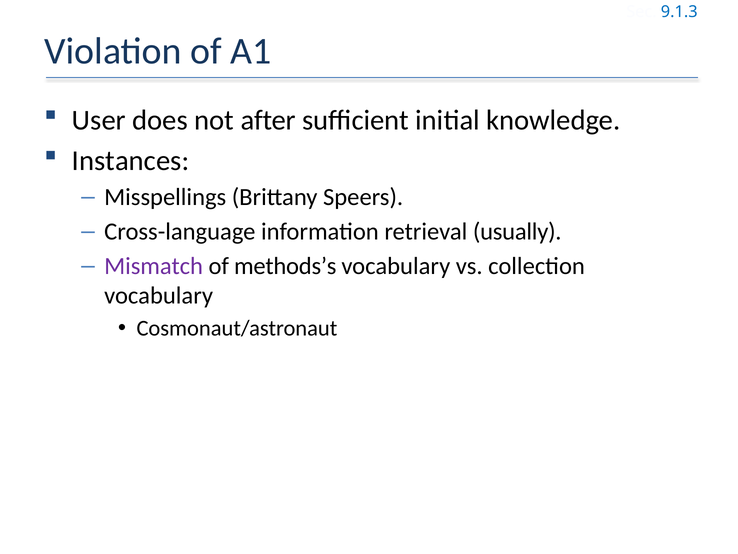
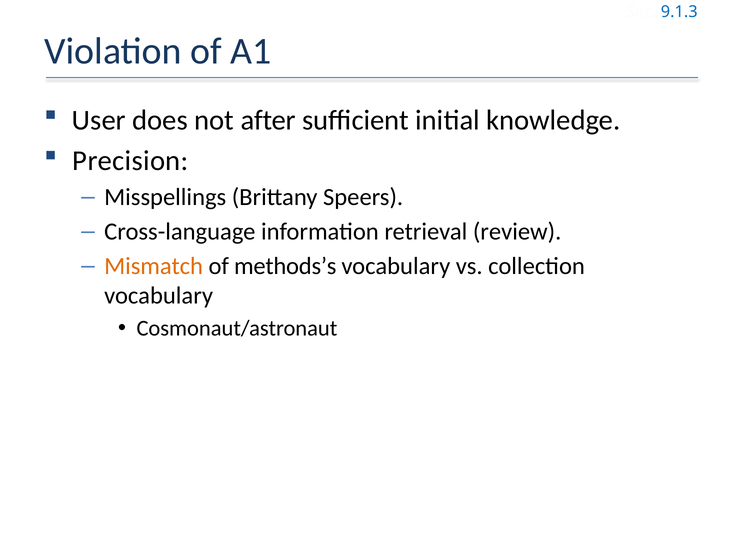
Instances: Instances -> Precision (130, 161)
usually: usually -> review (517, 232)
Mismatch colour: purple -> orange (154, 266)
